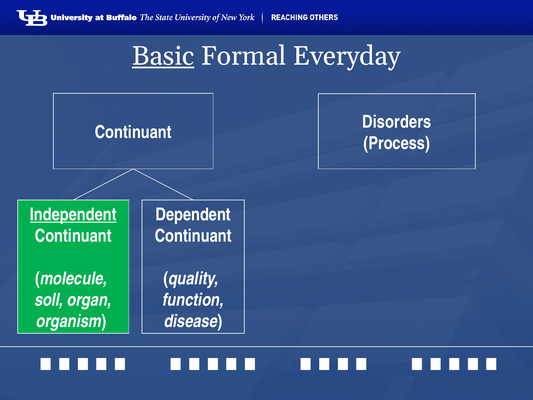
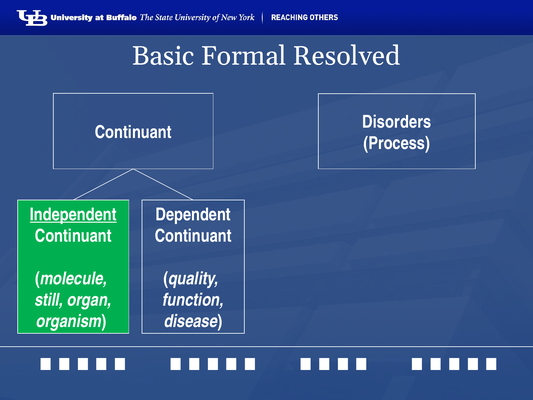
Basic underline: present -> none (163, 56)
Everyday: Everyday -> Resolved (347, 56)
soll: soll -> still (49, 300)
